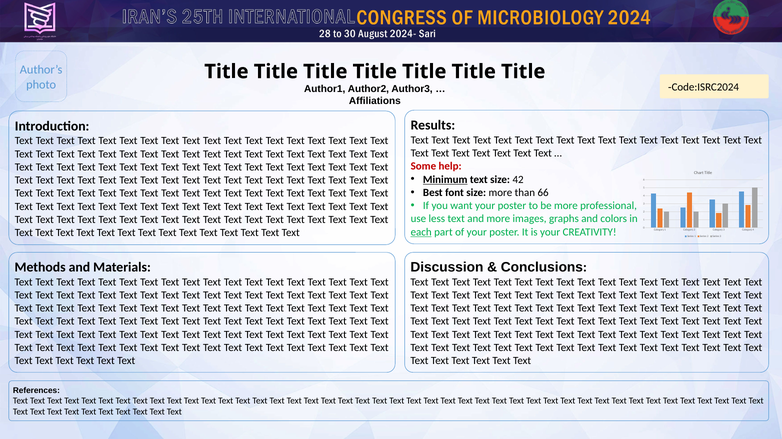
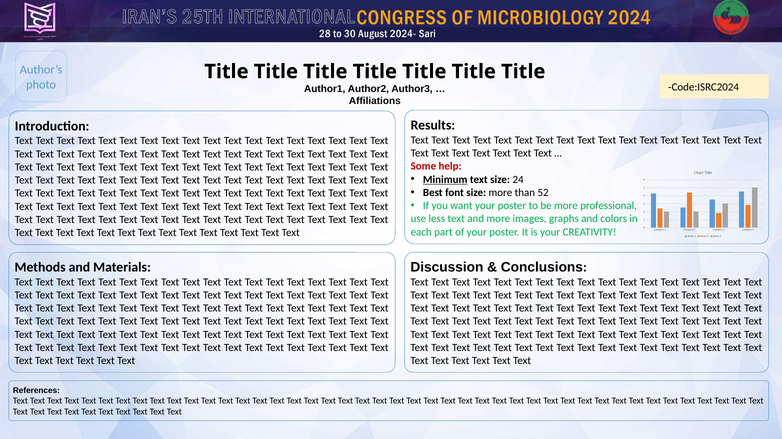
42: 42 -> 24 (518, 179)
66: 66 -> 52 (543, 192)
each underline: present -> none (421, 232)
